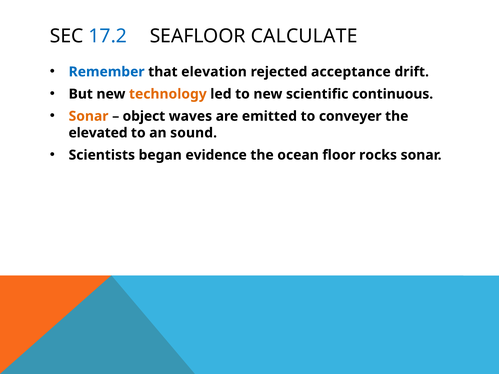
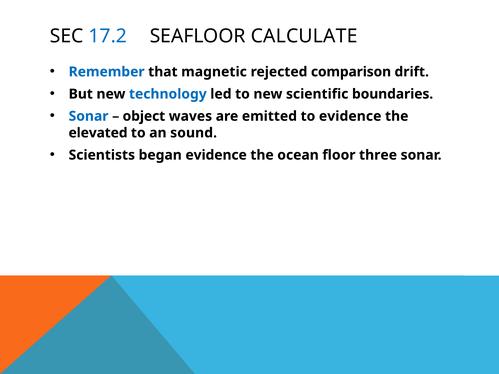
elevation: elevation -> magnetic (214, 72)
acceptance: acceptance -> comparison (351, 72)
technology colour: orange -> blue (168, 94)
continuous: continuous -> boundaries (393, 94)
Sonar colour: orange -> blue (89, 116)
to conveyer: conveyer -> evidence (350, 116)
rocks: rocks -> three (378, 155)
